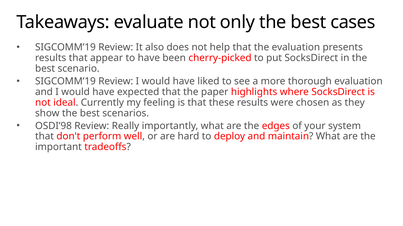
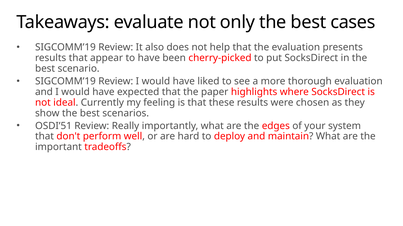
OSDI’98: OSDI’98 -> OSDI’51 (53, 126)
